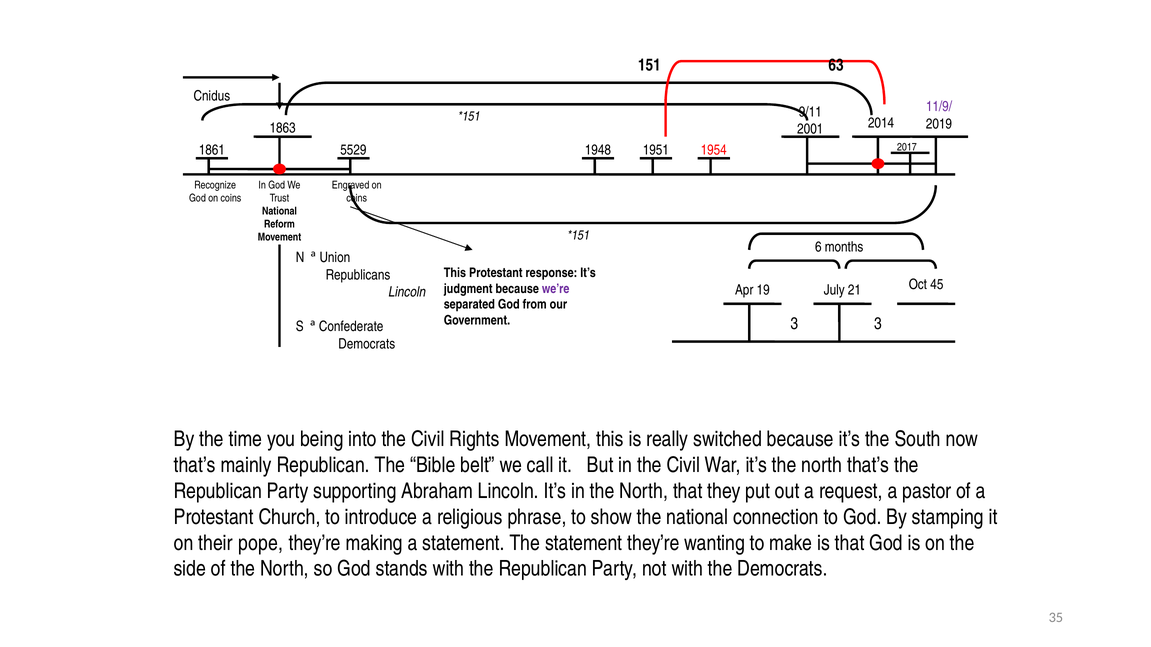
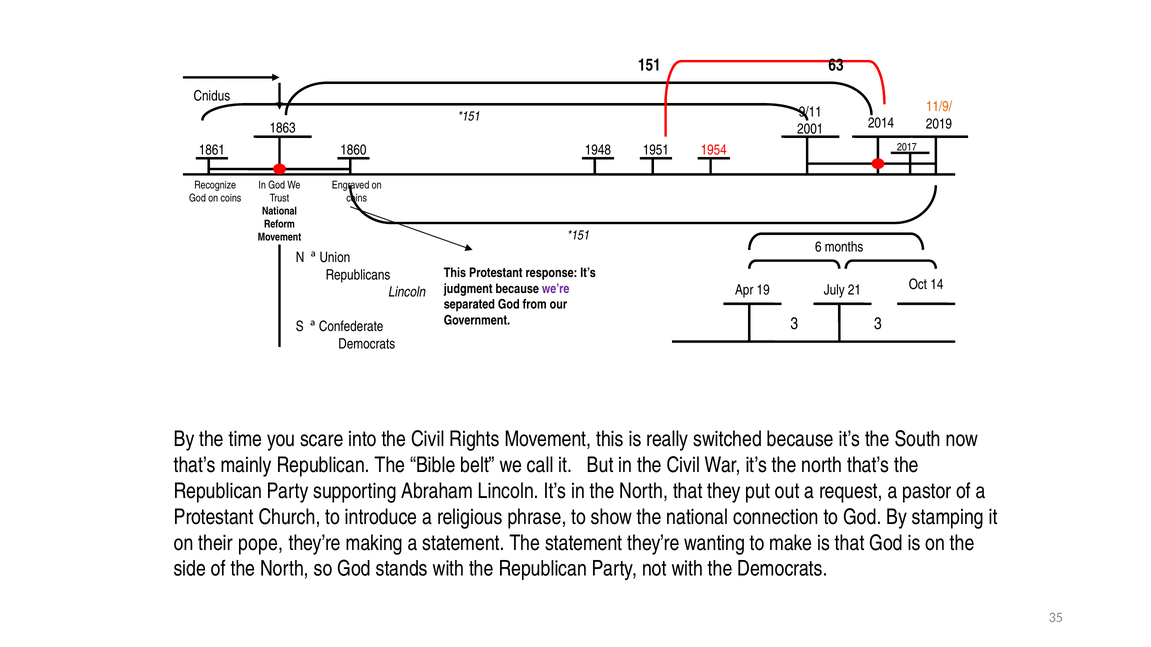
11/9/ colour: purple -> orange (939, 107)
5529: 5529 -> 1860 (353, 150)
45: 45 -> 14 (937, 285)
being: being -> scare (322, 440)
